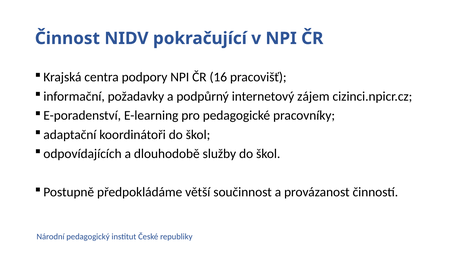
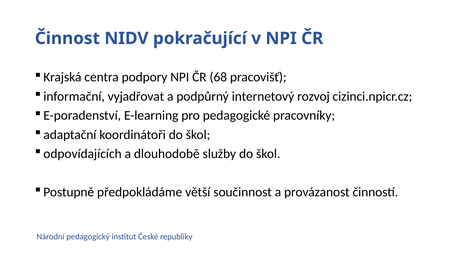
16: 16 -> 68 (218, 77)
požadavky: požadavky -> vyjadřovat (136, 96)
zájem: zájem -> rozvoj (313, 96)
